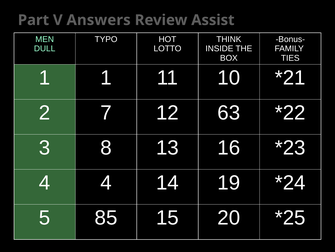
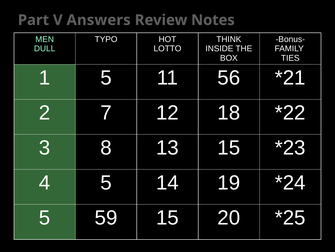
Assist: Assist -> Notes (213, 20)
1 1: 1 -> 5 (106, 78)
10: 10 -> 56 (229, 78)
63: 63 -> 18 (229, 113)
13 16: 16 -> 15 (229, 147)
4 4: 4 -> 5 (106, 182)
85: 85 -> 59 (106, 217)
